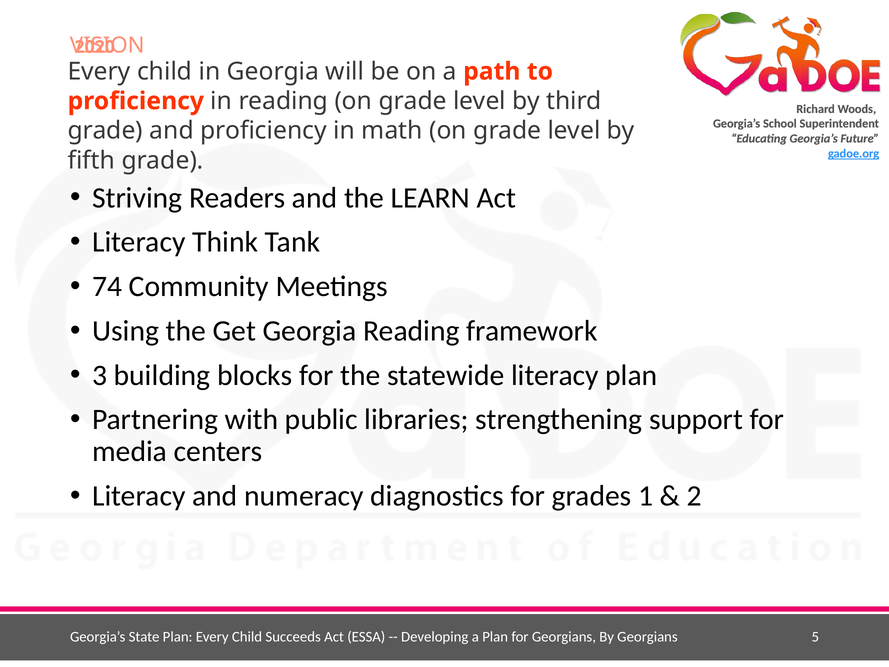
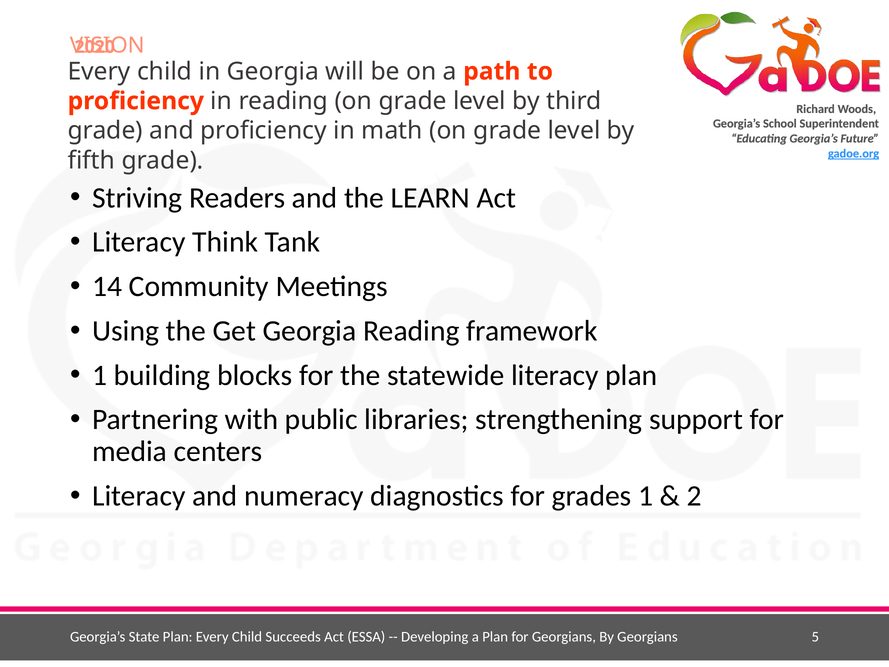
74: 74 -> 14 (107, 286)
3: 3 -> 1 (100, 375)
